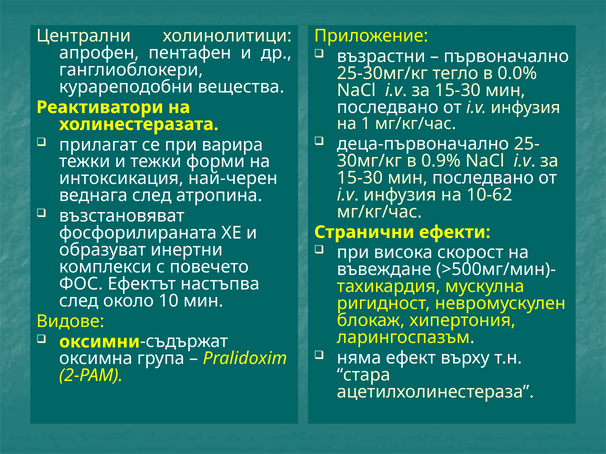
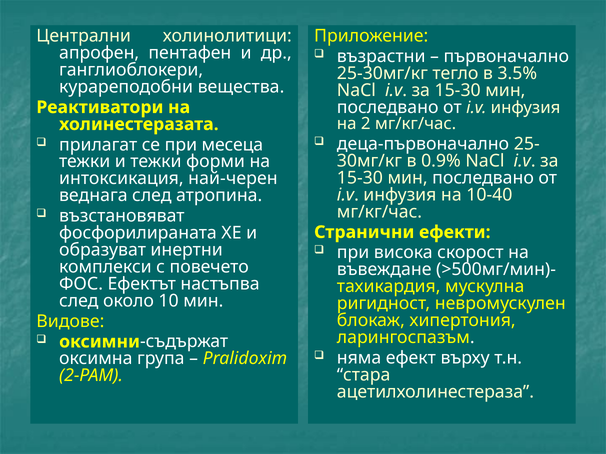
0.0%: 0.0% -> 3.5% (517, 73)
1: 1 -> 2 (366, 124)
варира: варира -> месеца (232, 145)
10-62: 10-62 -> 10-40 (489, 195)
